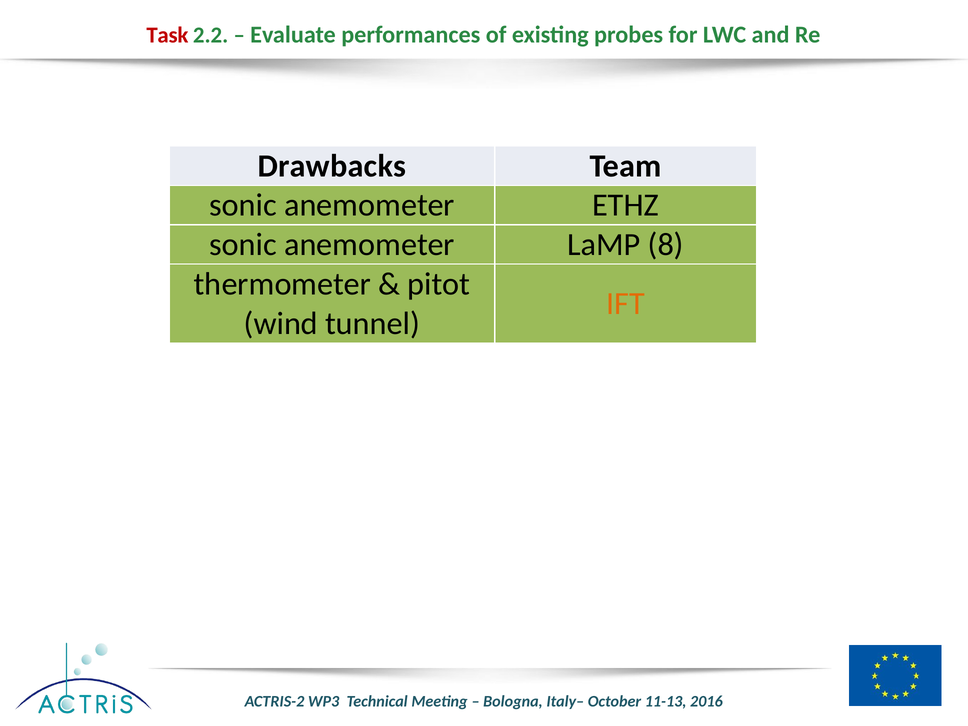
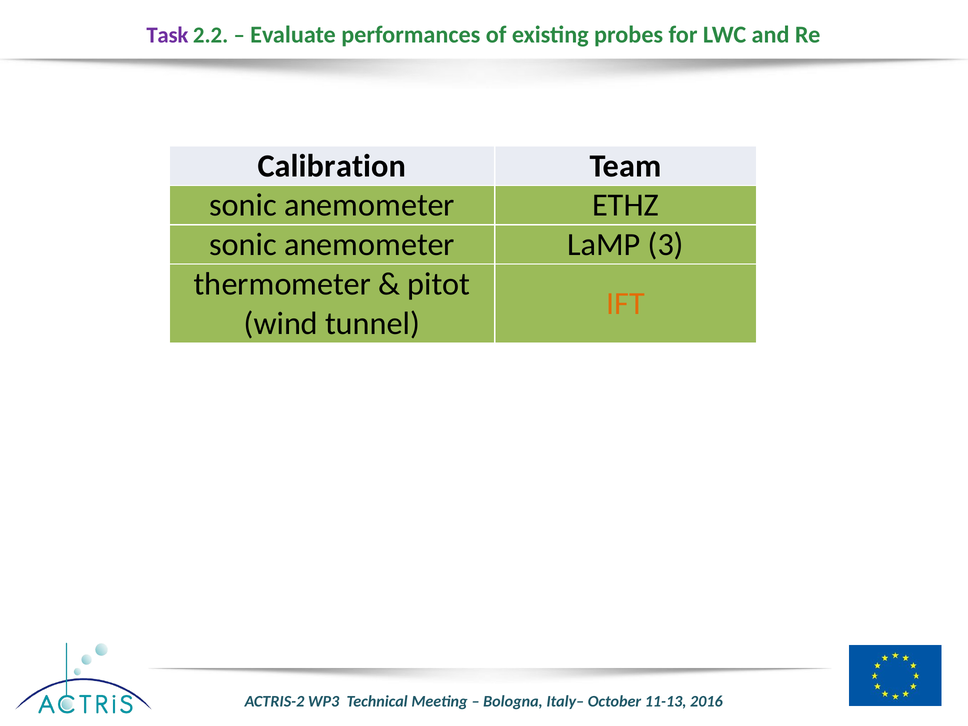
Task colour: red -> purple (167, 35)
Drawbacks: Drawbacks -> Calibration (332, 166)
8: 8 -> 3 (666, 245)
